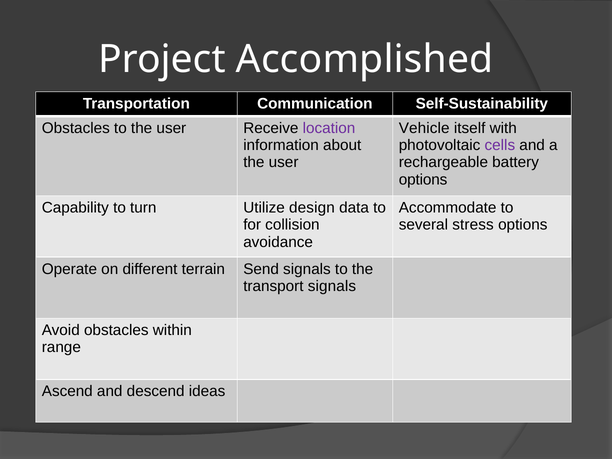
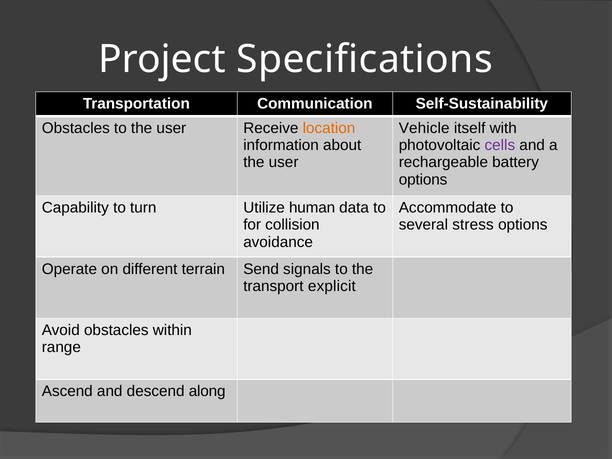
Accomplished: Accomplished -> Specifications (365, 59)
location colour: purple -> orange (329, 128)
design: design -> human (312, 208)
transport signals: signals -> explicit (332, 286)
ideas: ideas -> along (207, 391)
